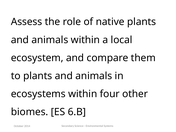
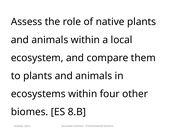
6.B: 6.B -> 8.B (77, 112)
